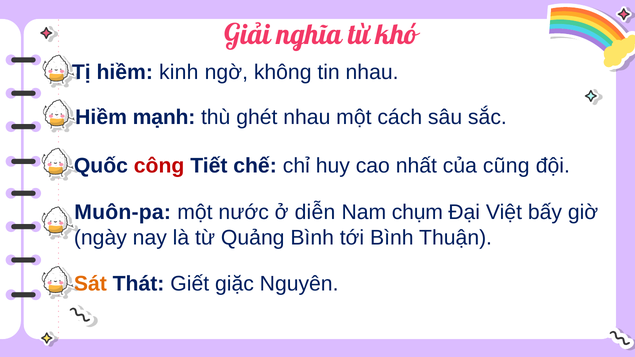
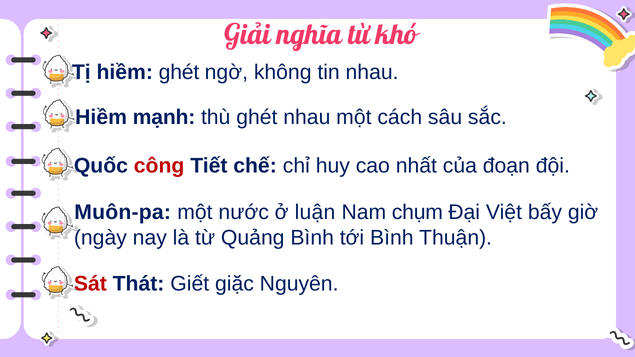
hiềm kinh: kinh -> ghét (179, 72)
cũng: cũng -> đoạn (506, 166)
diễn: diễn -> luận (315, 213)
Sát colour: orange -> red (90, 284)
